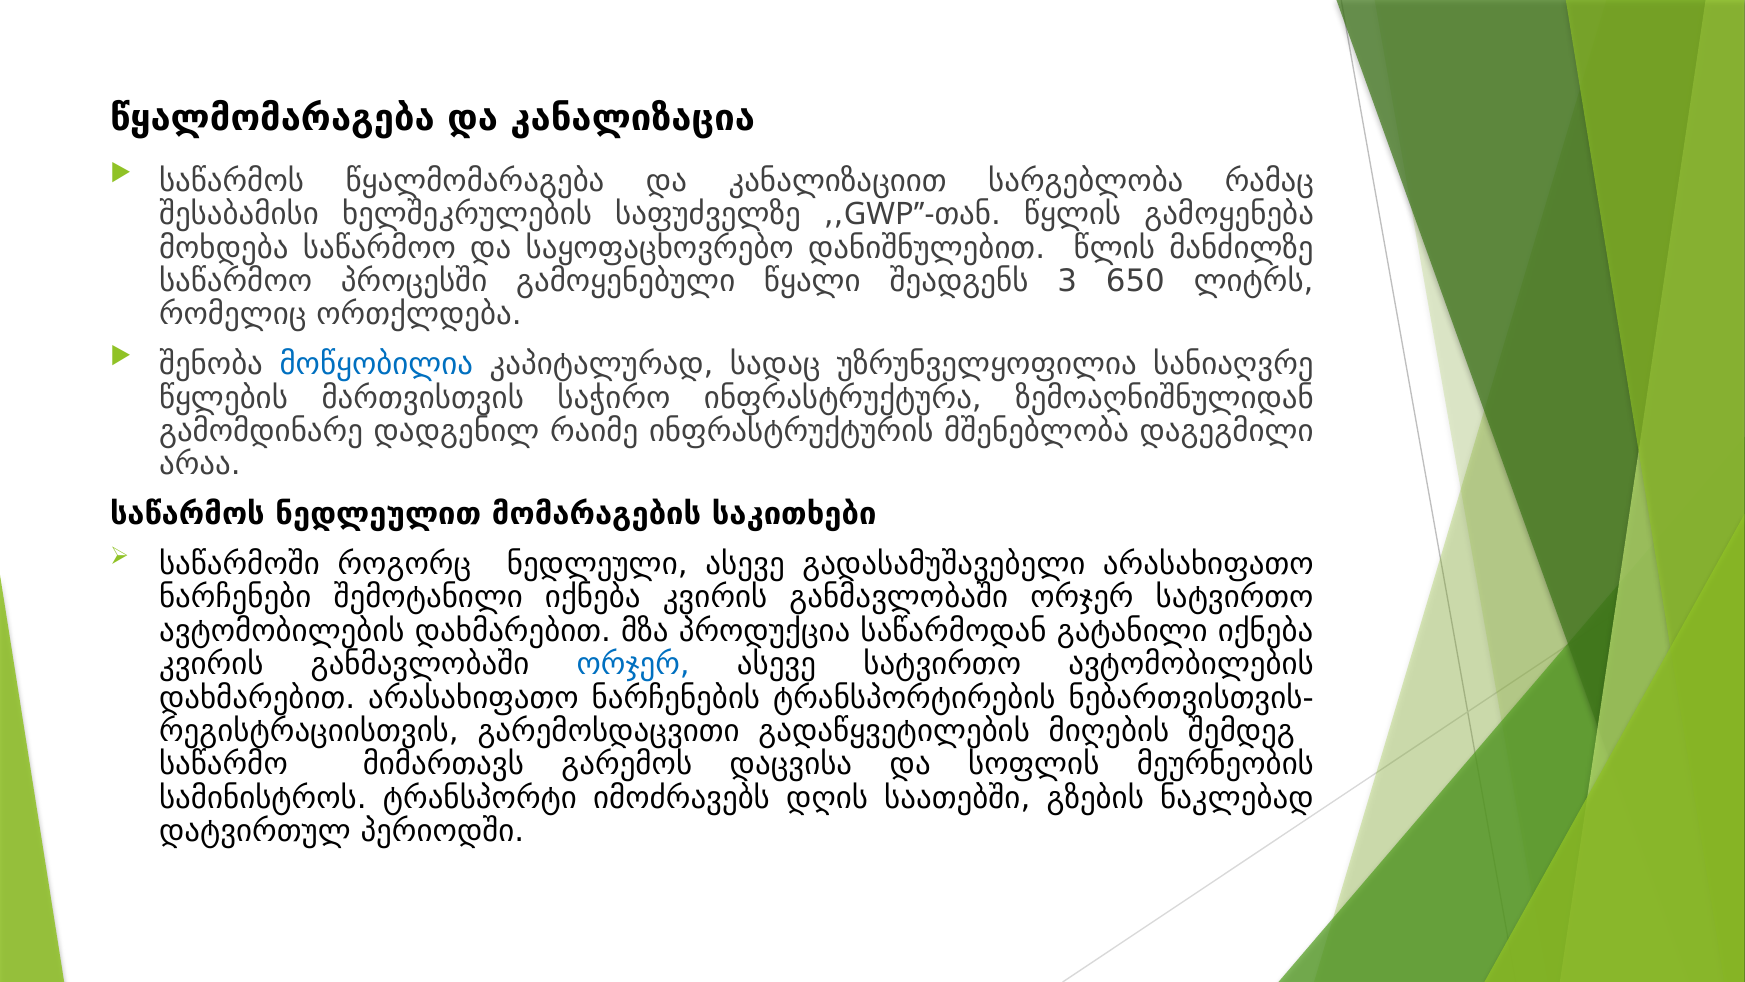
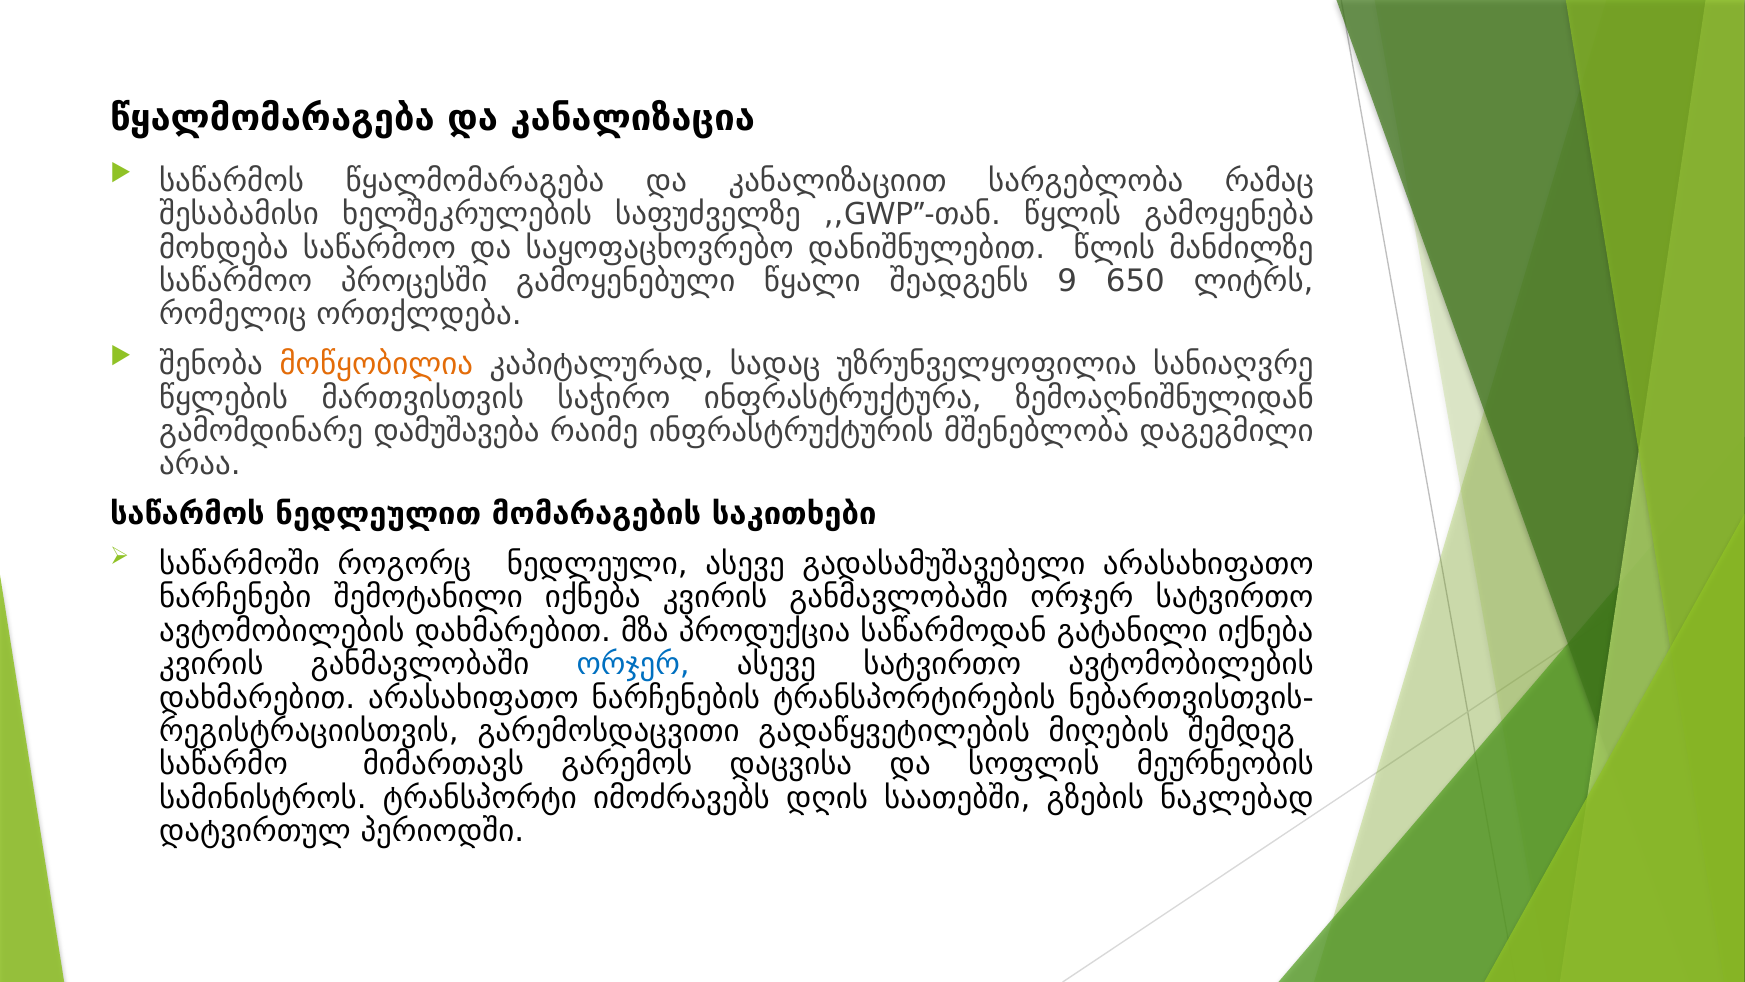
3: 3 -> 9 (1067, 281)
მოწყობილია colour: blue -> orange (376, 364)
დადგენილ: დადგენილ -> დამუშავება (457, 431)
